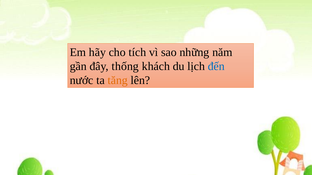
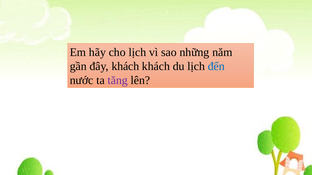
cho tích: tích -> lịch (137, 53)
đây thống: thống -> khách (125, 67)
tăng colour: orange -> purple (118, 81)
